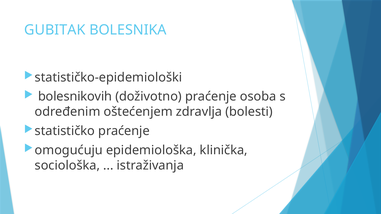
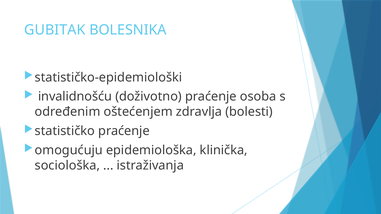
bolesnikovih: bolesnikovih -> invalidnošću (75, 97)
